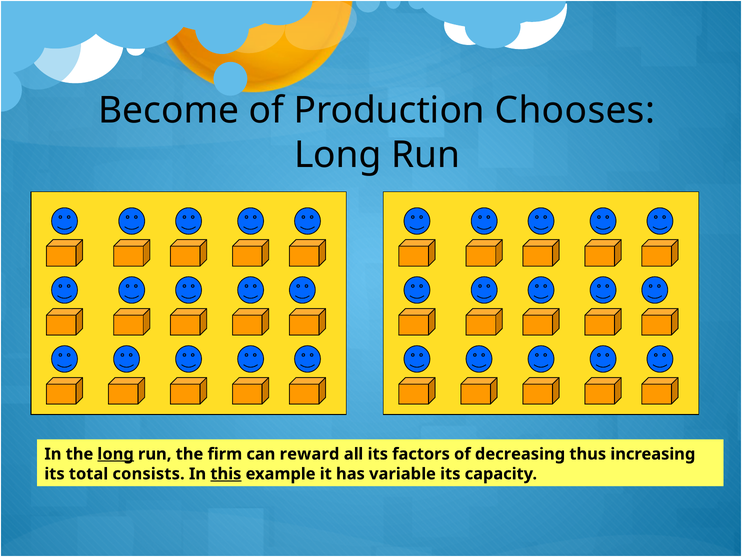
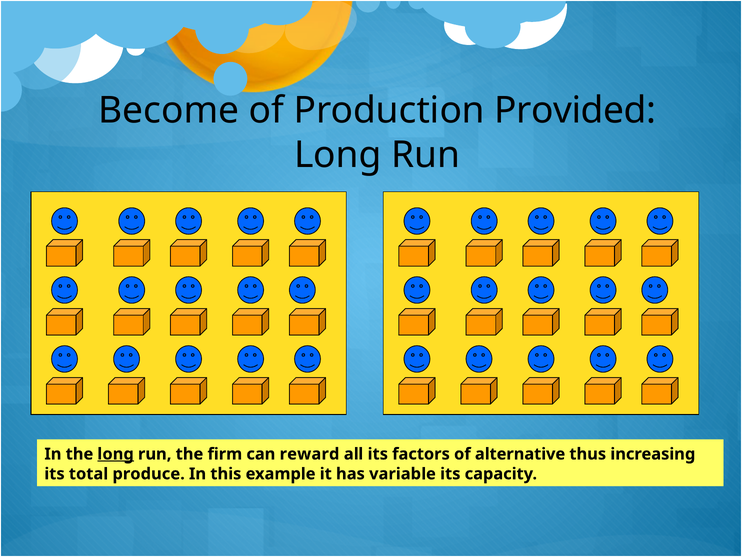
Chooses: Chooses -> Provided (575, 110)
decreasing: decreasing -> alternative (520, 454)
consists: consists -> produce (149, 473)
this underline: present -> none (226, 473)
